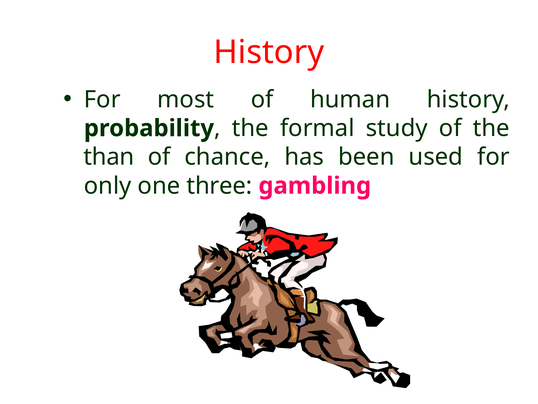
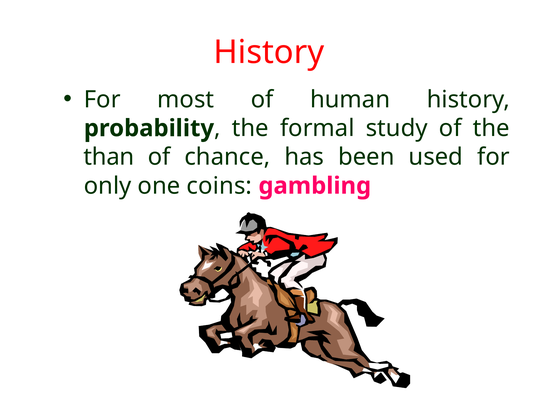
three: three -> coins (219, 186)
